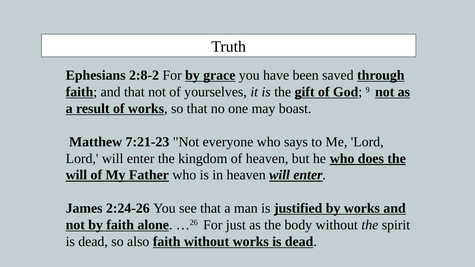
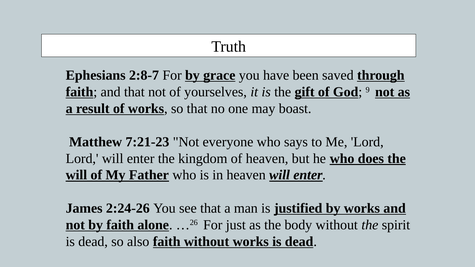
2:8-2: 2:8-2 -> 2:8-7 (144, 75)
